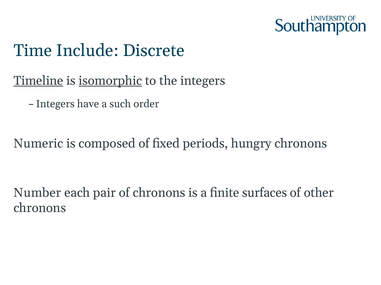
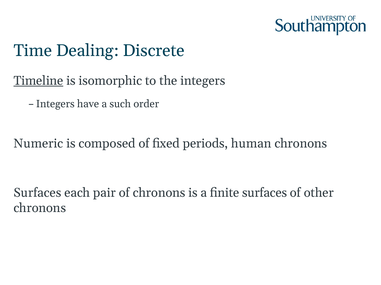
Include: Include -> Dealing (87, 51)
isomorphic underline: present -> none (110, 81)
hungry: hungry -> human (251, 144)
Number: Number -> Surfaces (37, 193)
